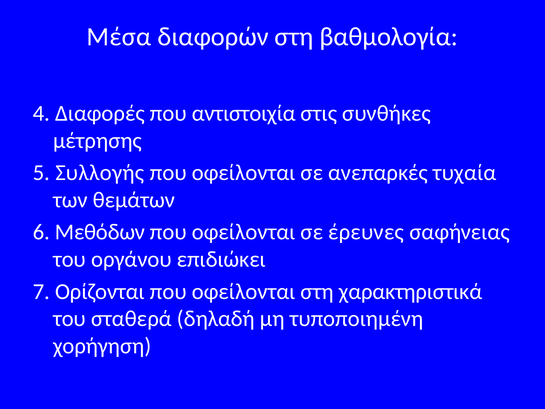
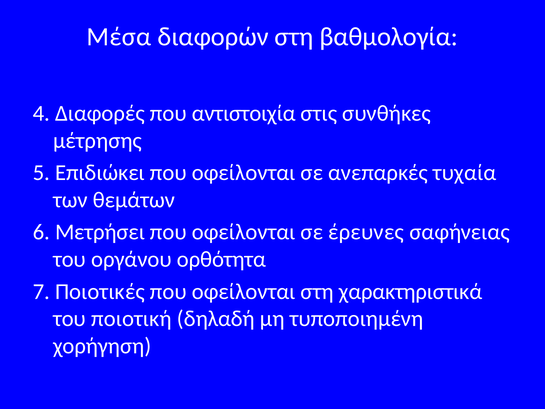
Συλλογής: Συλλογής -> Επιδιώκει (100, 173)
Μεθόδων: Μεθόδων -> Μετρήσει (100, 232)
επιδιώκει: επιδιώκει -> ορθότητα (221, 259)
Ορίζονται: Ορίζονται -> Ποιοτικές (100, 291)
σταθερά: σταθερά -> ποιοτική (131, 319)
